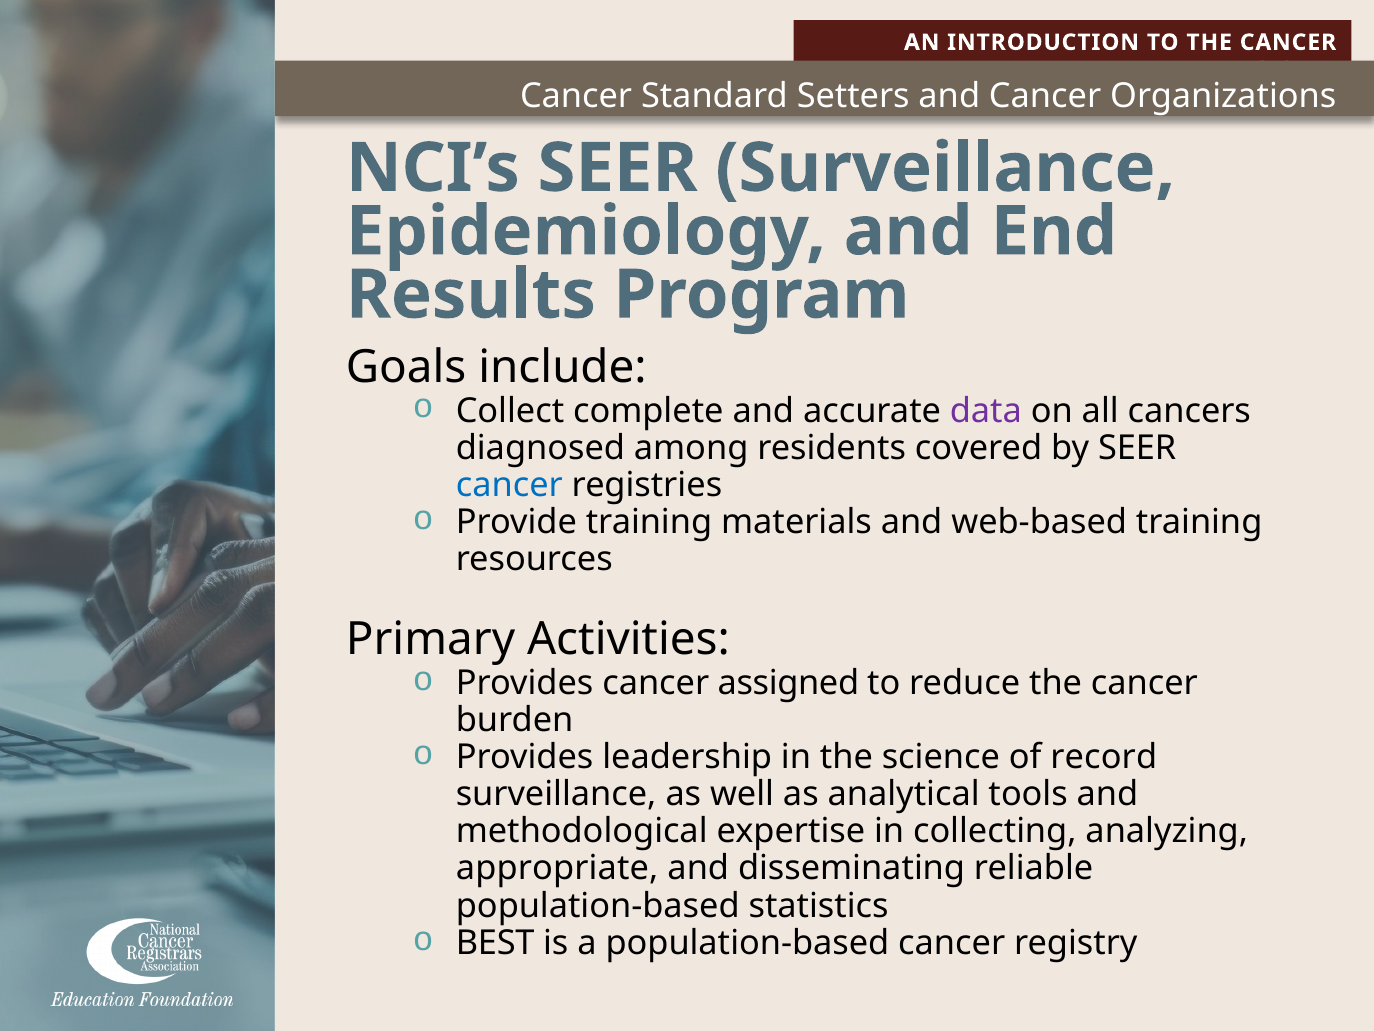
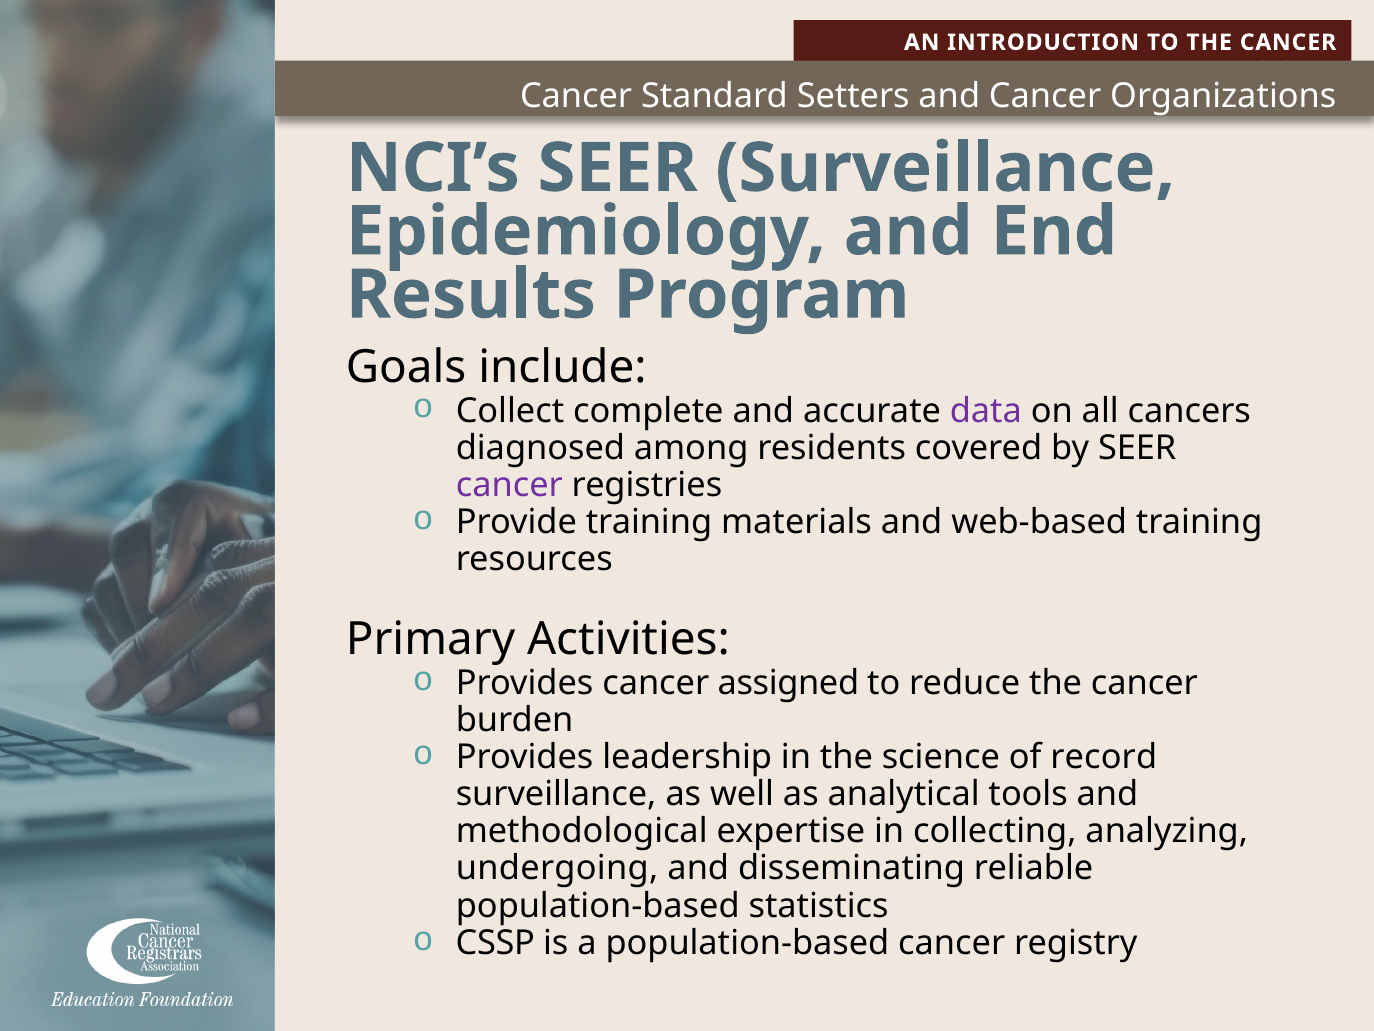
cancer colour: blue -> purple (509, 485)
appropriate: appropriate -> undergoing (557, 868)
BEST: BEST -> CSSP (495, 942)
